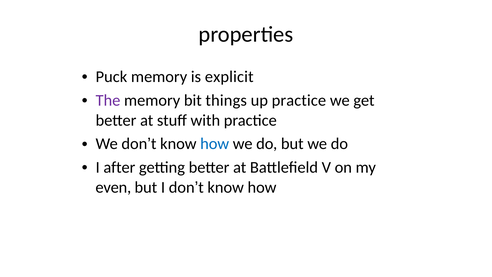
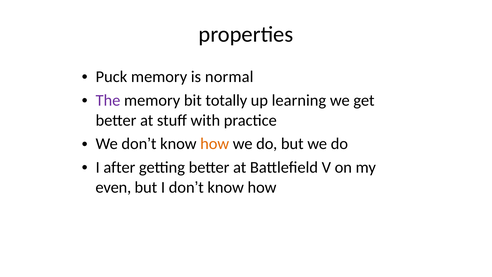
explicit: explicit -> normal (229, 77)
things: things -> totally (226, 100)
up practice: practice -> learning (299, 100)
how colour: blue -> orange (215, 144)
